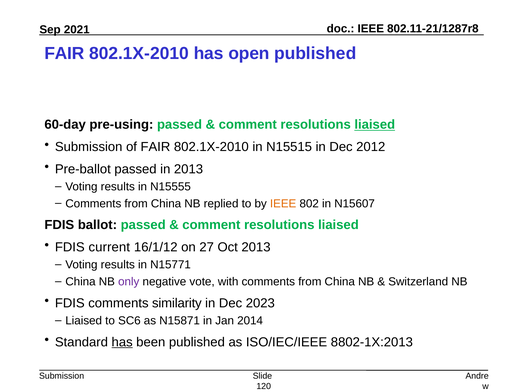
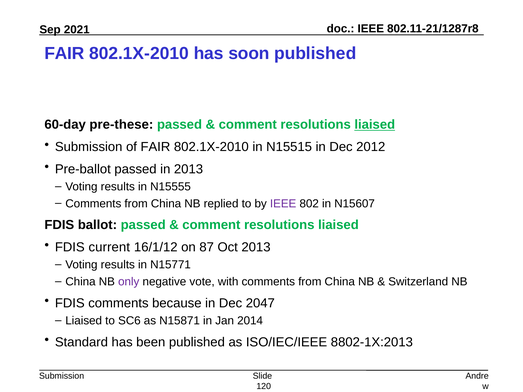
open: open -> soon (249, 54)
pre-using: pre-using -> pre-these (121, 125)
IEEE colour: orange -> purple (283, 204)
27: 27 -> 87 (207, 247)
similarity: similarity -> because (177, 303)
2023: 2023 -> 2047 (260, 303)
has underline: present -> none (122, 342)
